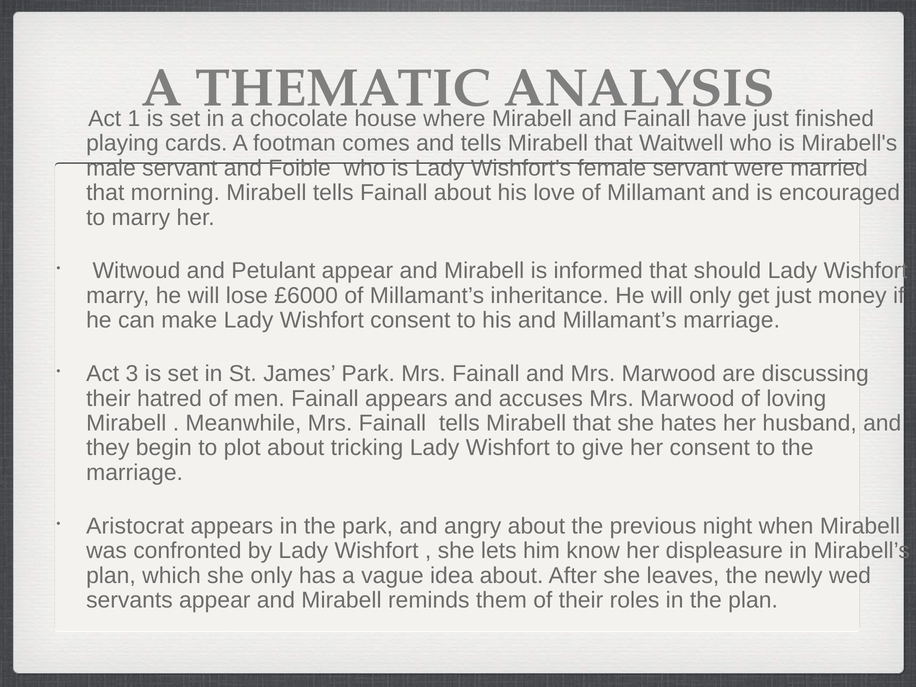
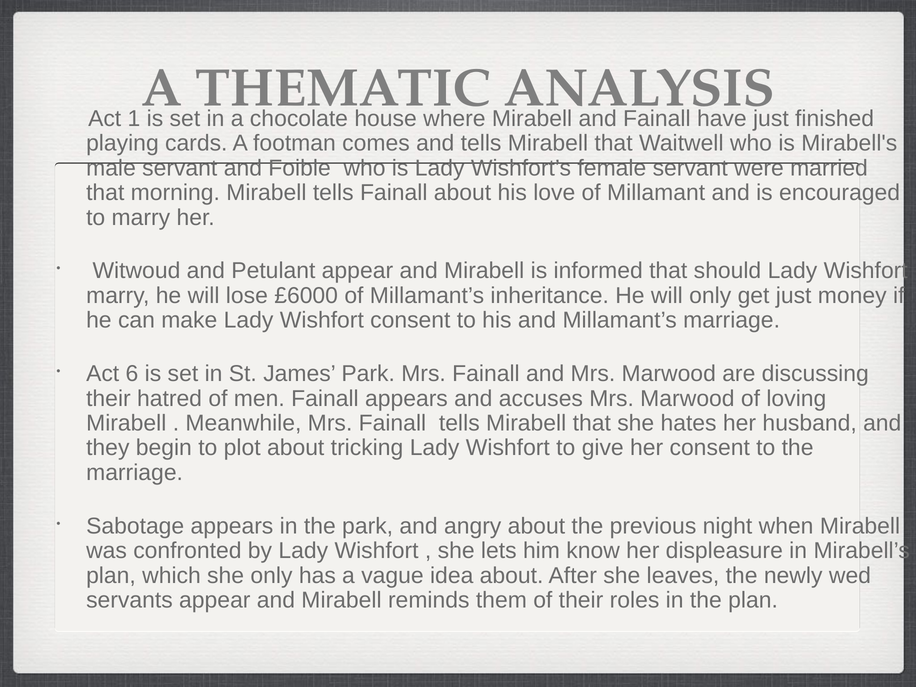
3: 3 -> 6 (132, 374)
Aristocrat: Aristocrat -> Sabotage (135, 526)
